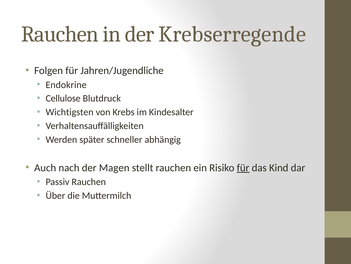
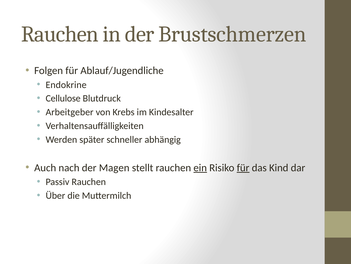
Krebserregende: Krebserregende -> Brustschmerzen (232, 34)
Jahren/Jugendliche: Jahren/Jugendliche -> Ablauf/Jugendliche (122, 70)
Wichtigsten: Wichtigsten -> Arbeitgeber (70, 112)
ein underline: none -> present (200, 167)
